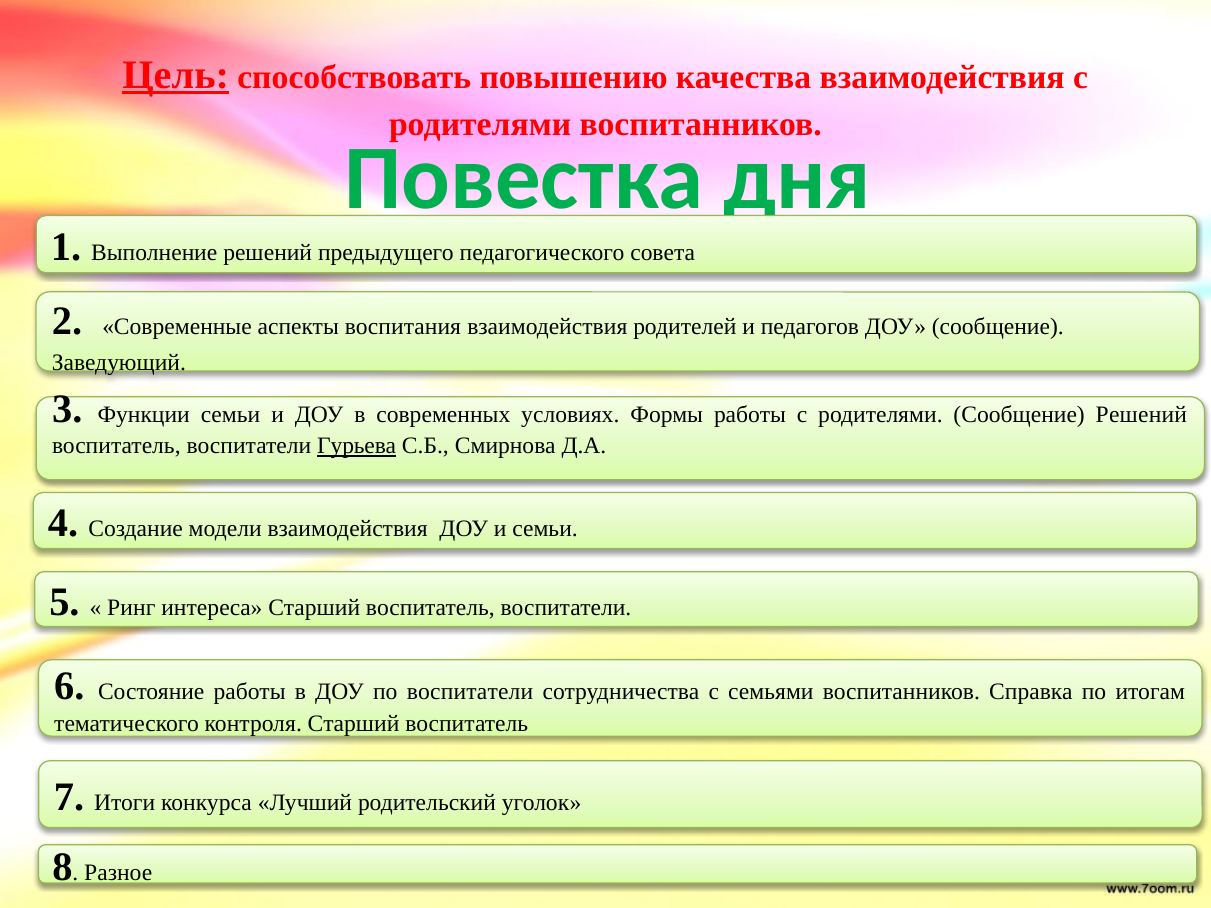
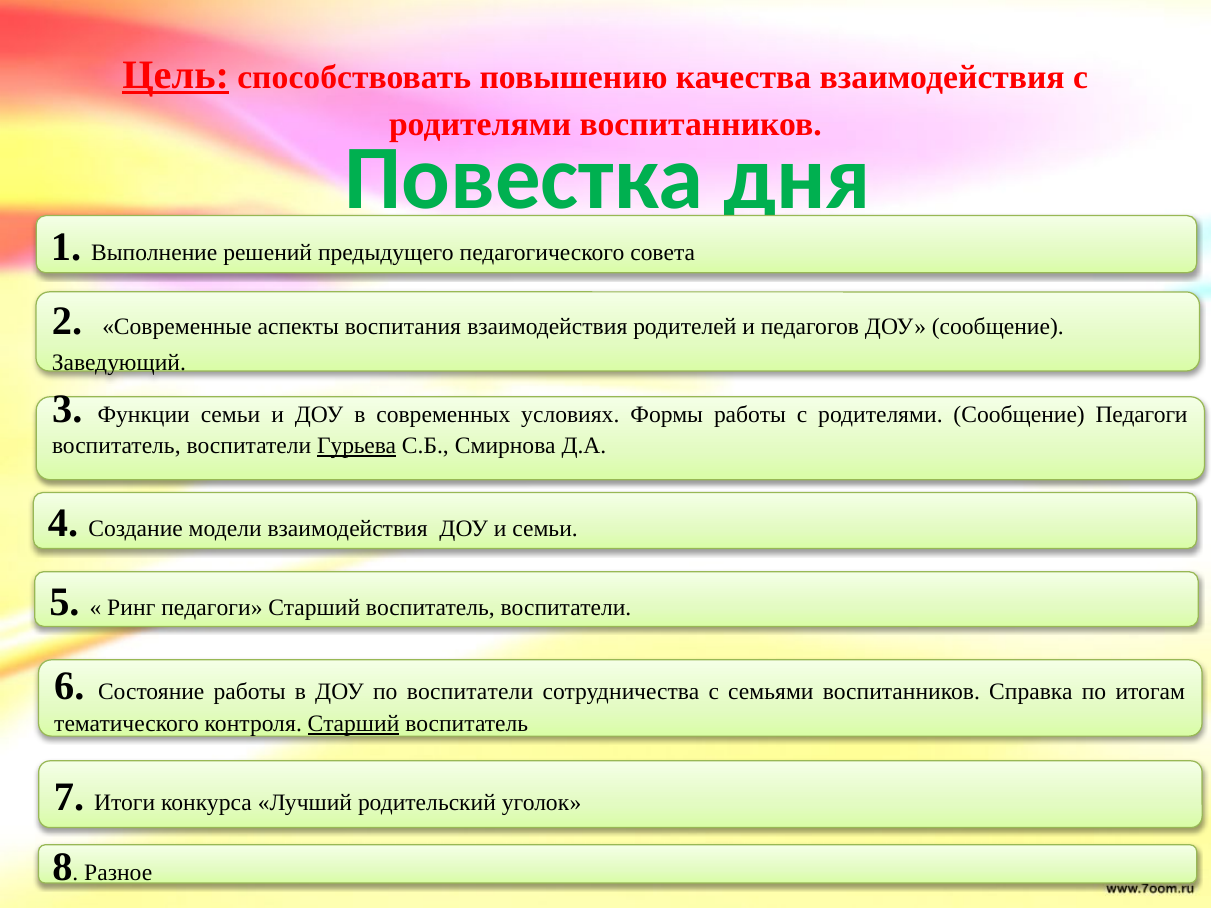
Сообщение Решений: Решений -> Педагоги (1142, 414)
Ринг интереса: интереса -> педагоги (212, 608)
Старший underline: none -> present (354, 724)
